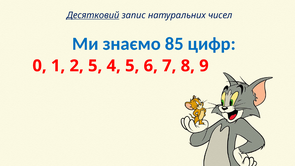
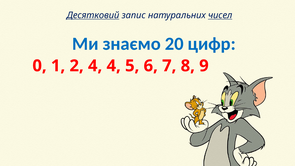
чисел underline: none -> present (220, 15)
85: 85 -> 20 (174, 44)
2 5: 5 -> 4 (95, 66)
